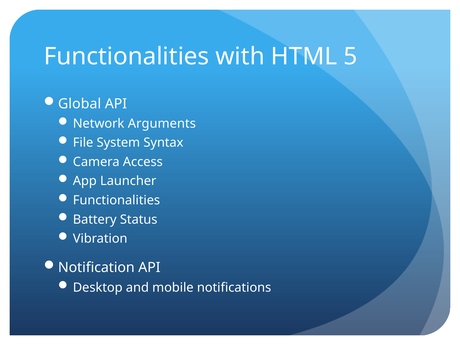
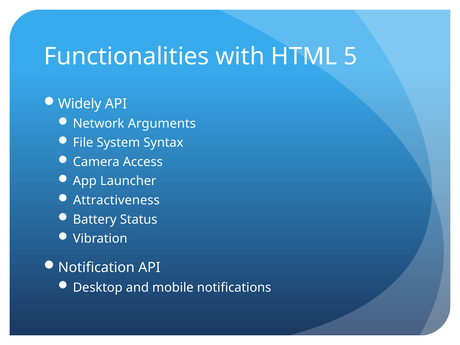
Global: Global -> Widely (80, 104)
Functionalities: Functionalities -> Attractiveness (116, 200)
